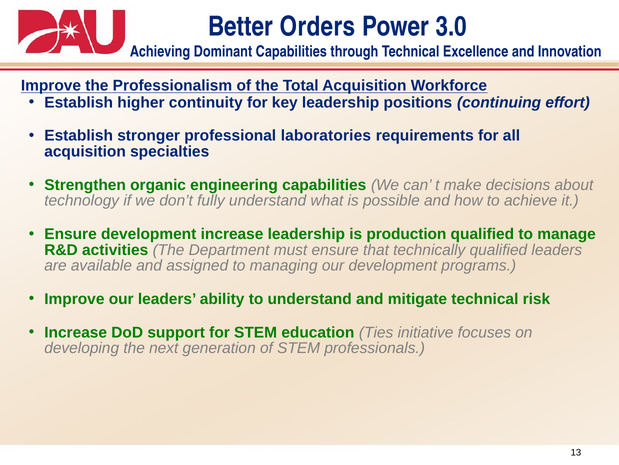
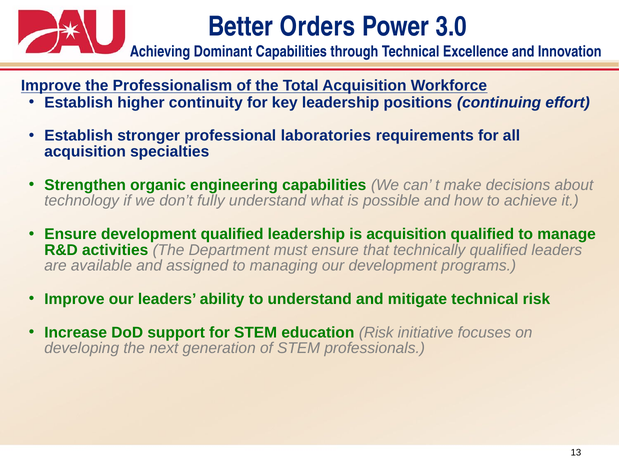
development increase: increase -> qualified (232, 234)
is production: production -> acquisition (406, 234)
education Ties: Ties -> Risk (376, 332)
